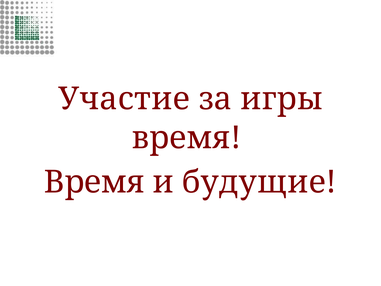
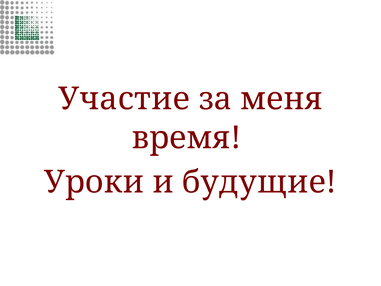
игры: игры -> меня (282, 99)
Время: Время -> Уроки (94, 182)
